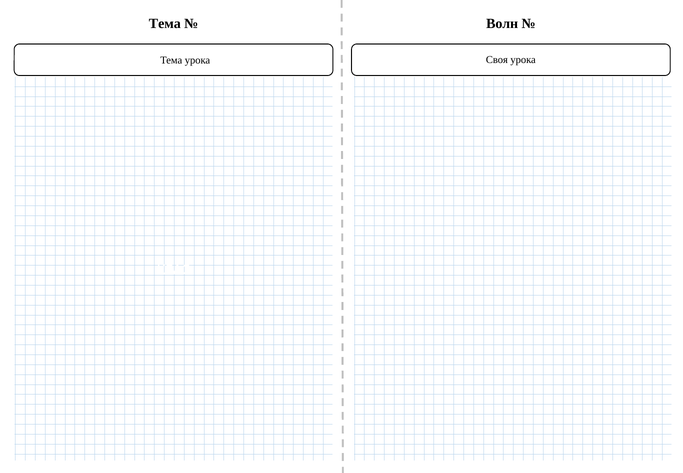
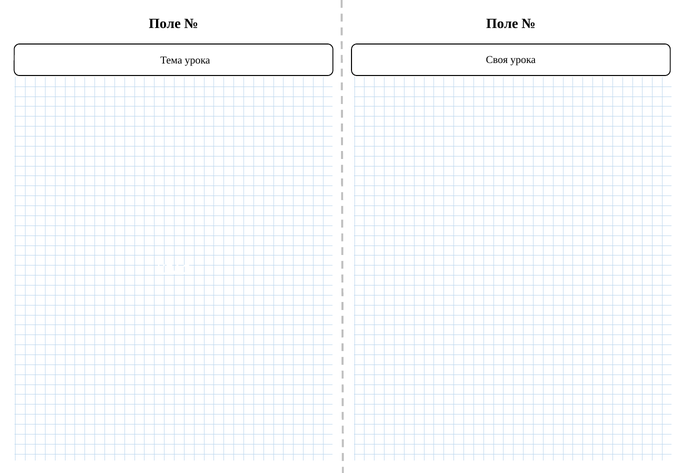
Тема: Тема -> Поле (165, 24)
Волн: Волн -> Поле (502, 24)
